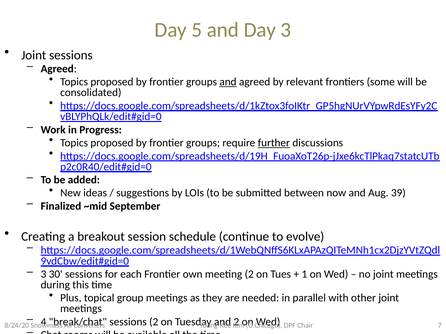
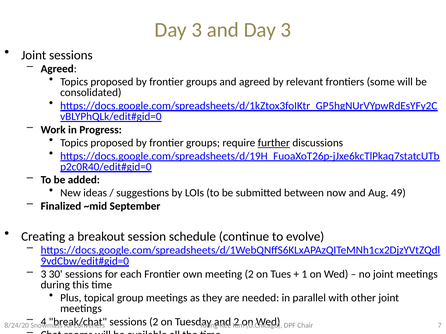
5: 5 -> 3 (197, 30)
and underline: present -> none (228, 82)
39: 39 -> 49 (398, 193)
